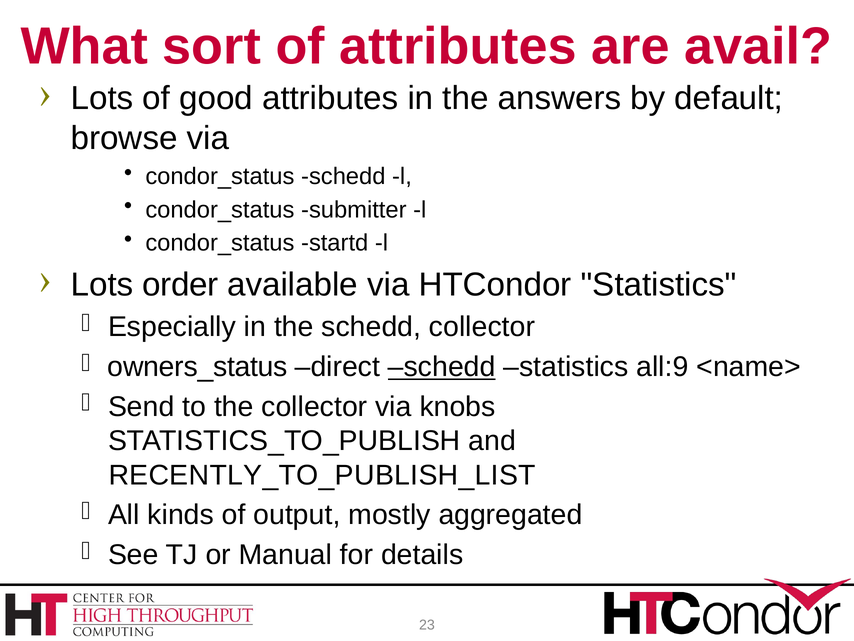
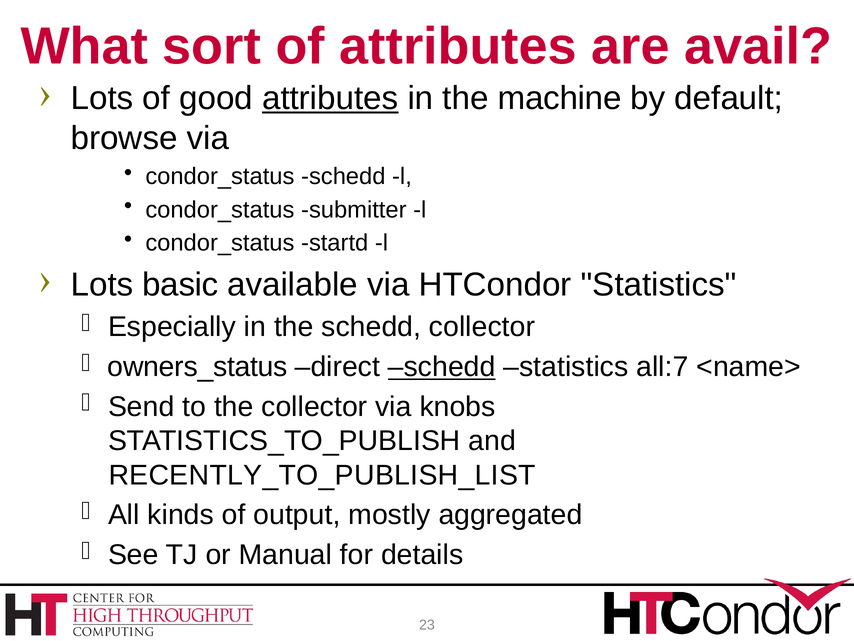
attributes underline: none -> present (330, 98)
answers: answers -> machine (560, 98)
order: order -> basic (180, 284)
all:9: all:9 -> all:7 (662, 367)
